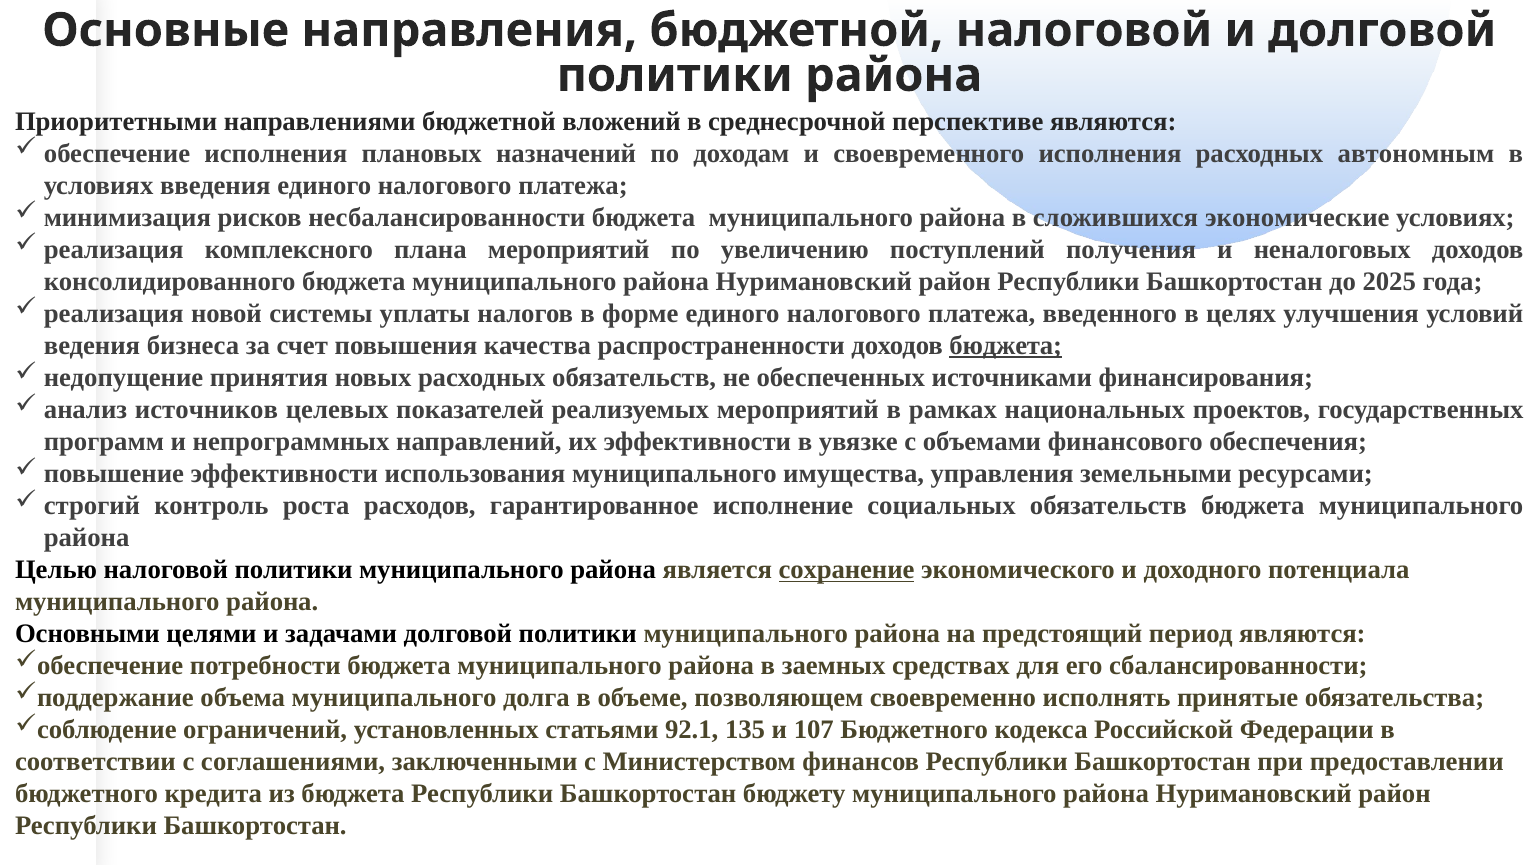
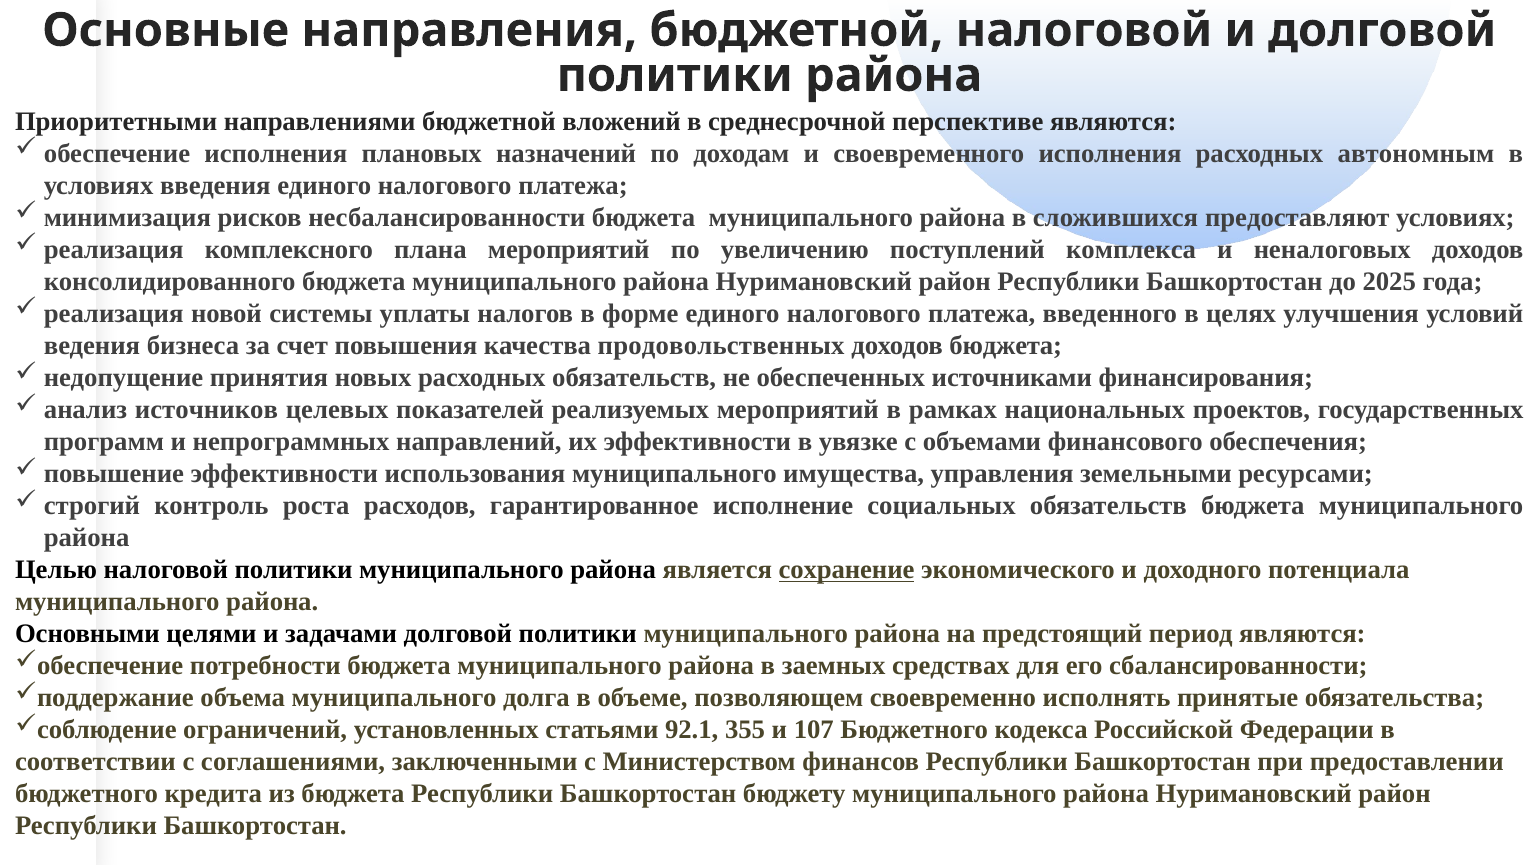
экономические: экономические -> предоставляют (1297, 218)
получения: получения -> комплекса (1131, 250)
распространенности: распространенности -> продовольственных (721, 346)
бюджета underline: present -> none (1006, 346)
135: 135 -> 355 (745, 731)
